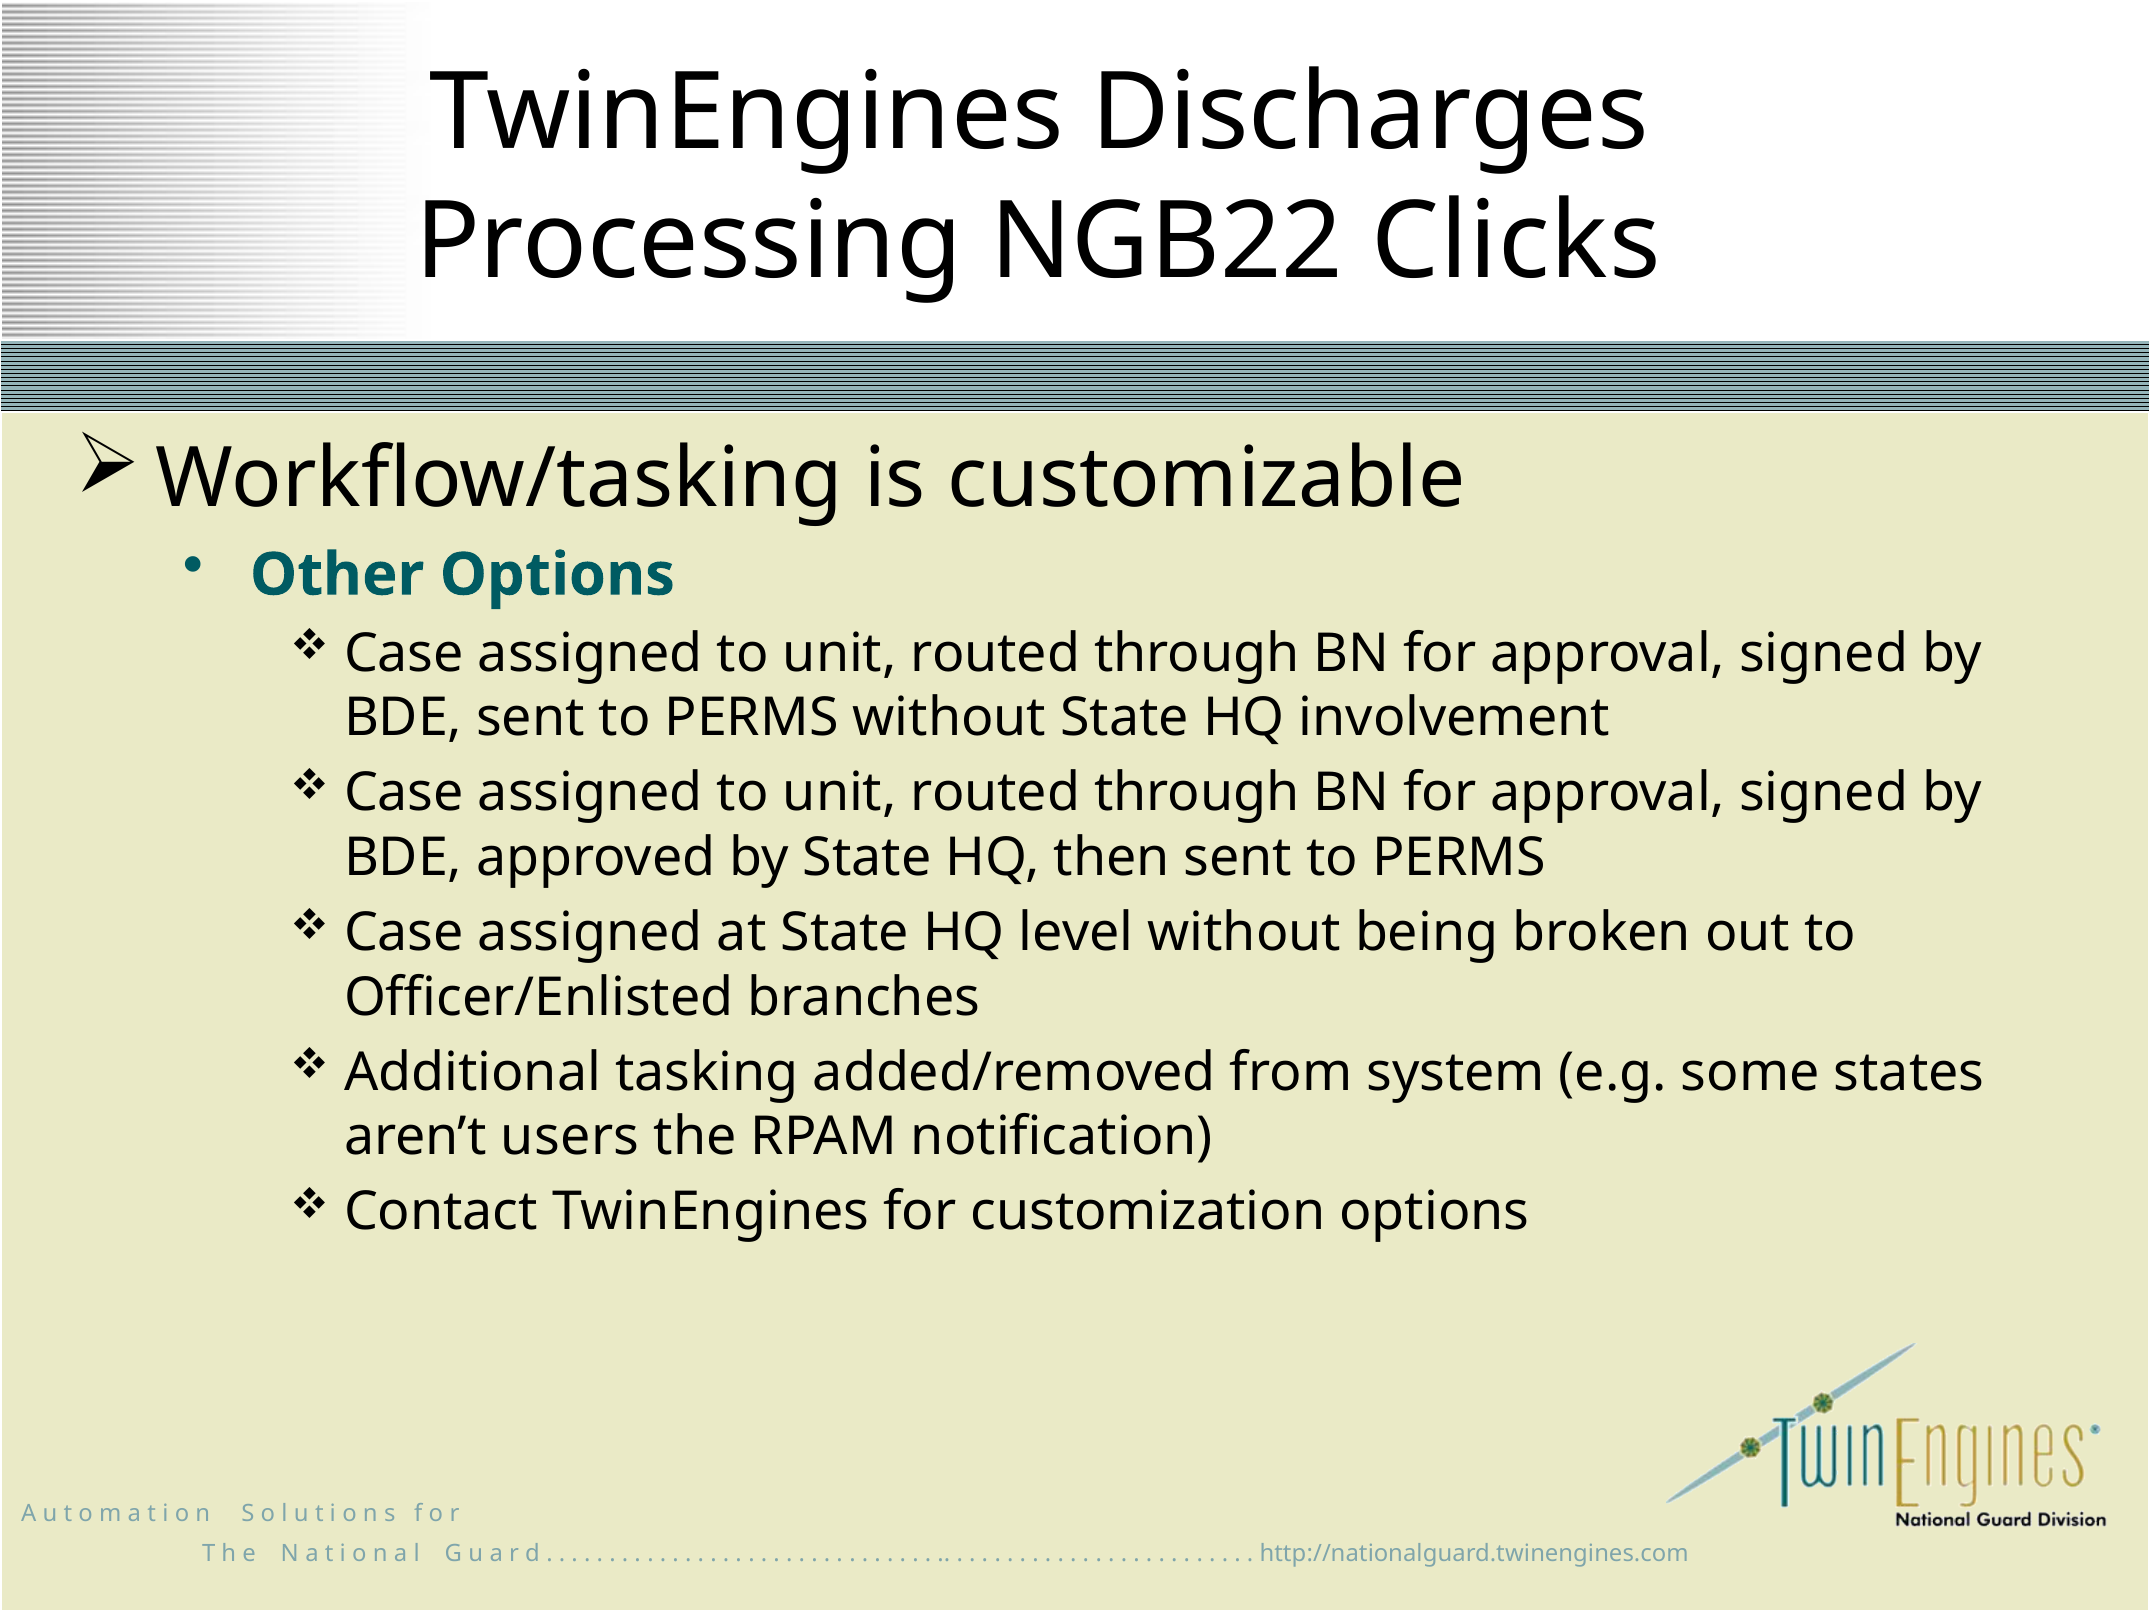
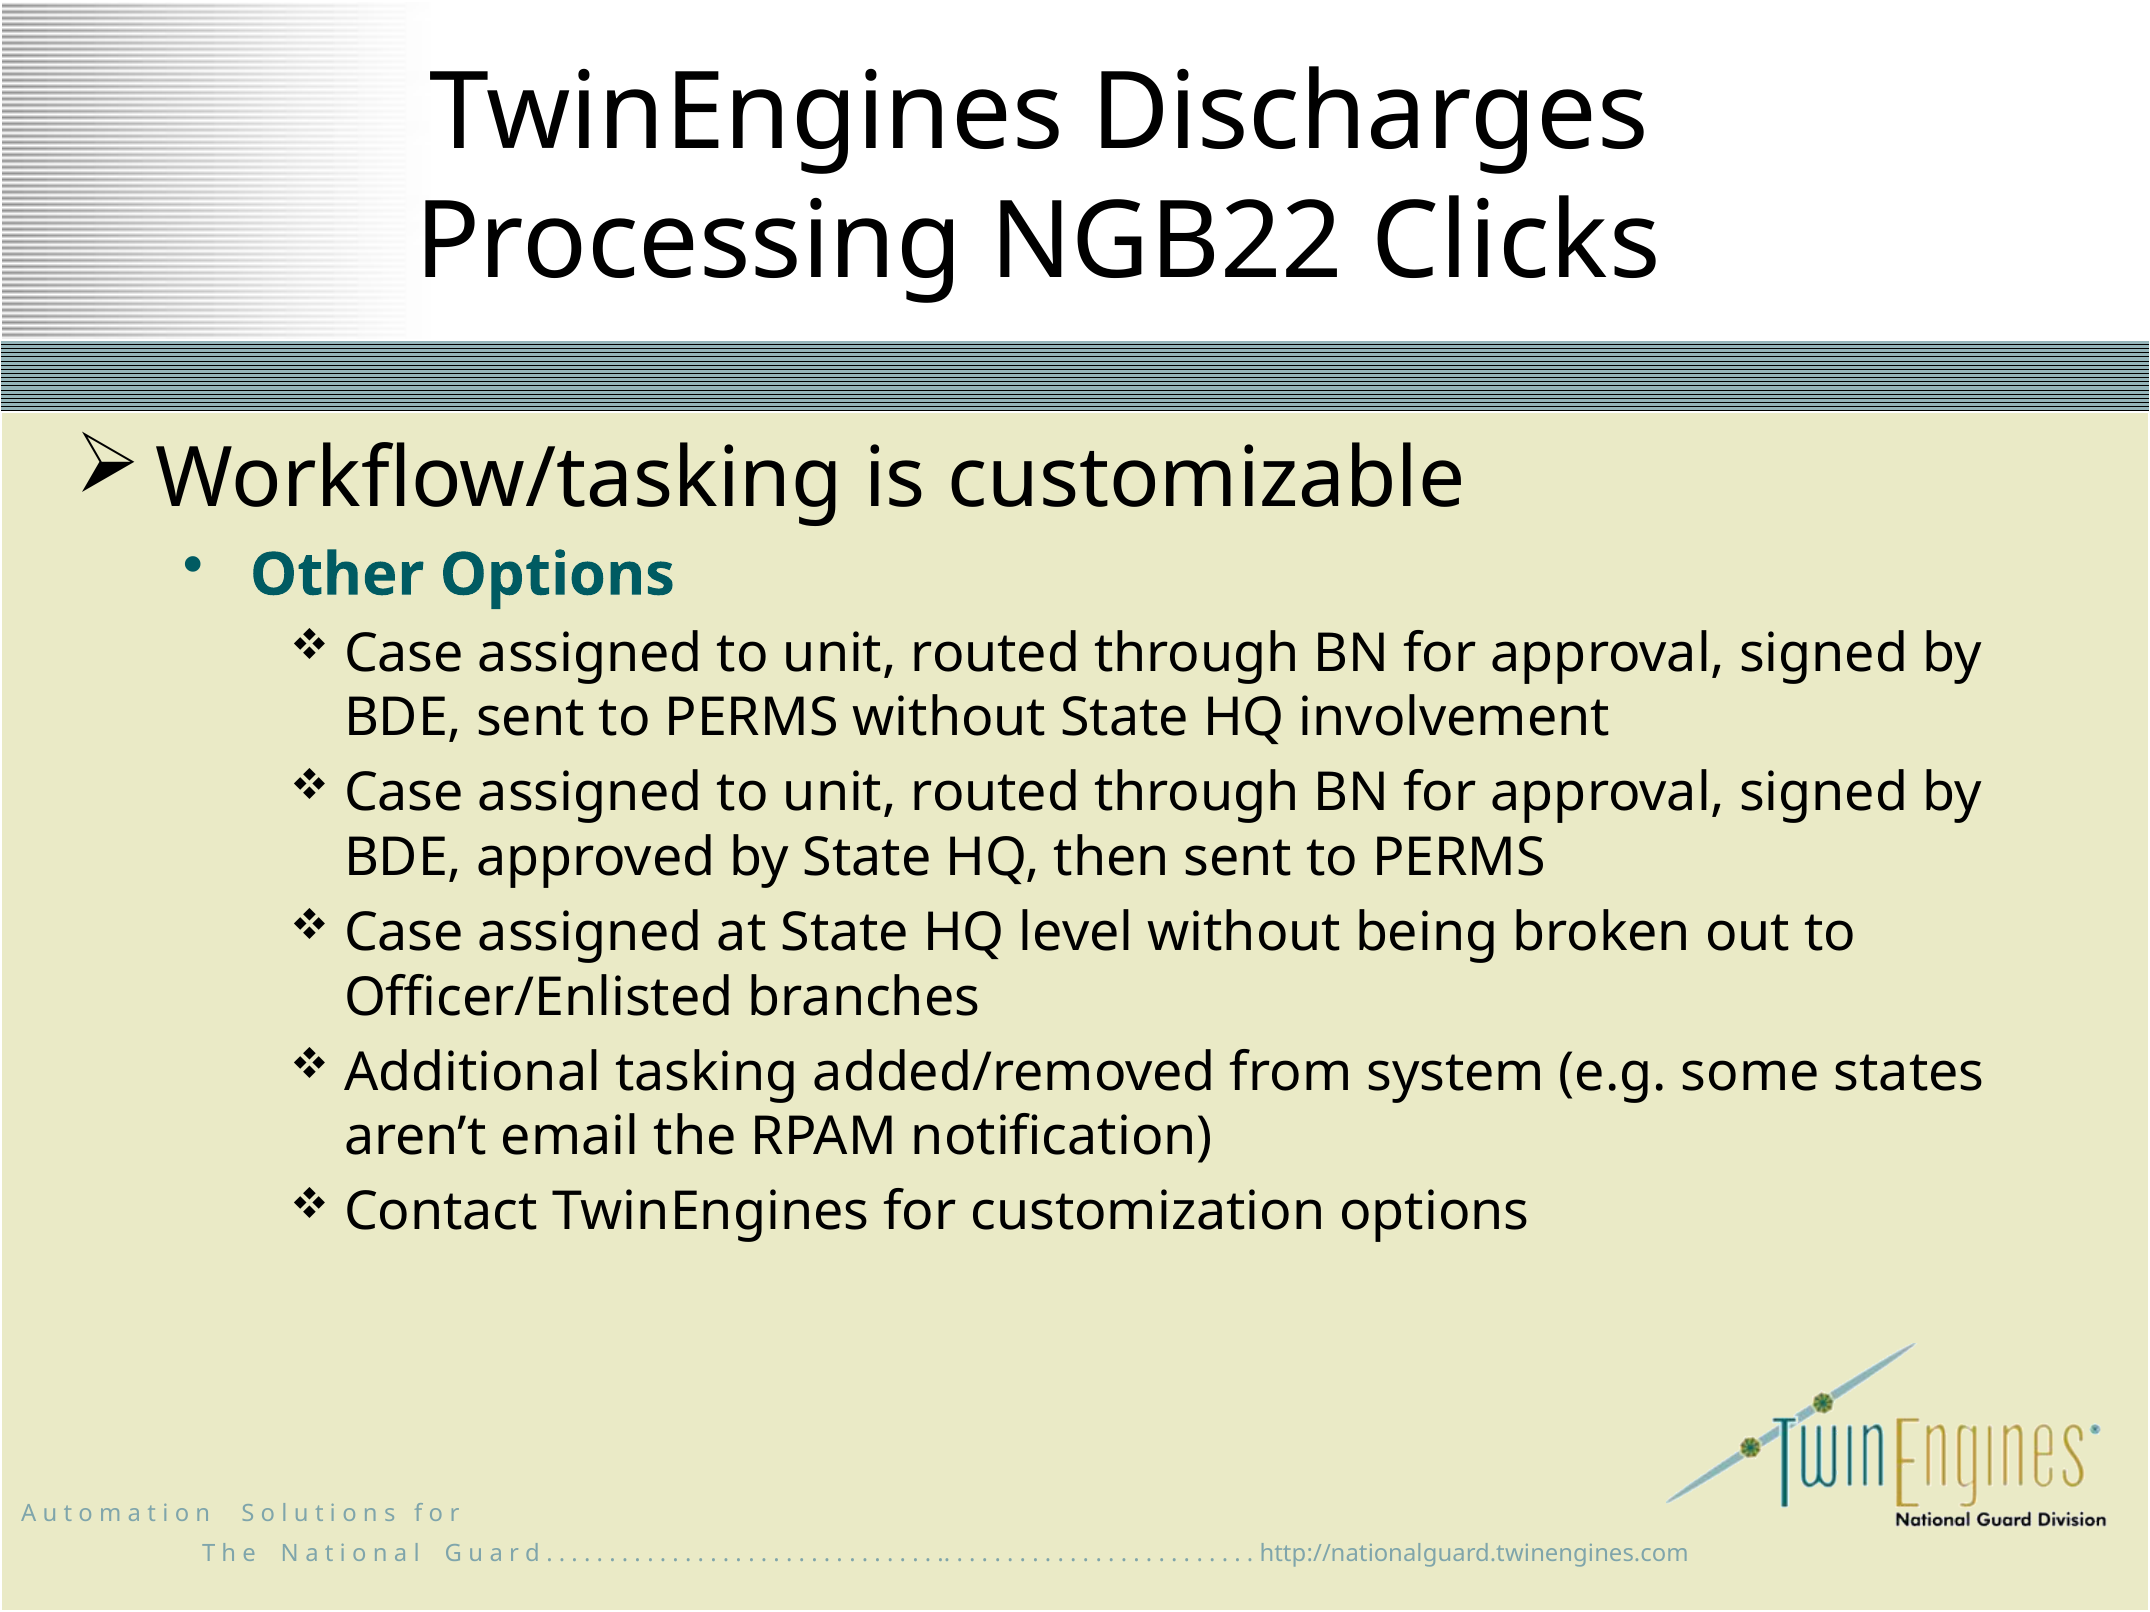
users: users -> email (570, 1137)
